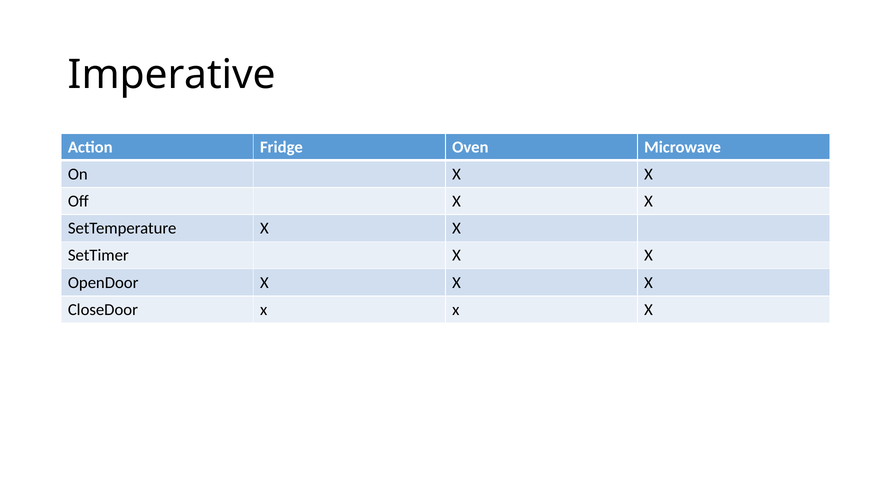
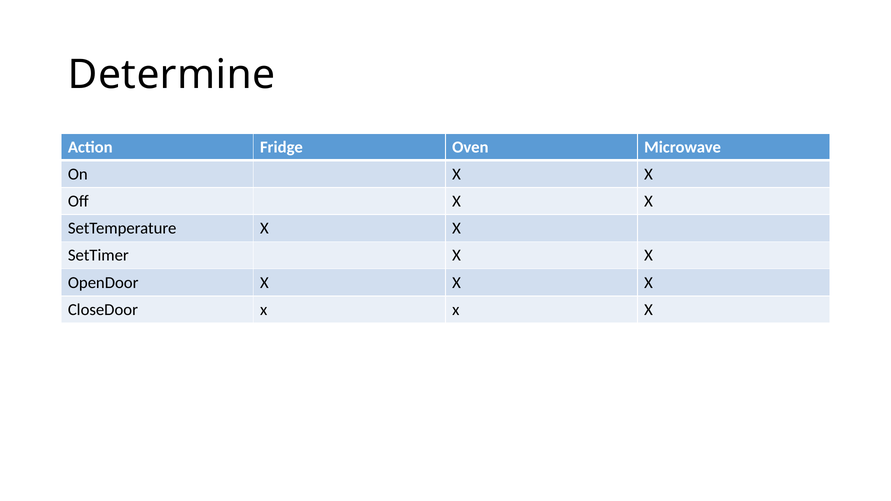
Imperative: Imperative -> Determine (172, 75)
